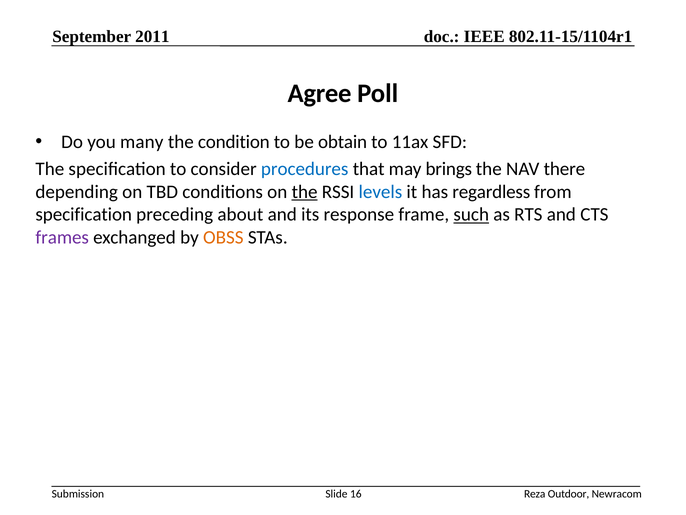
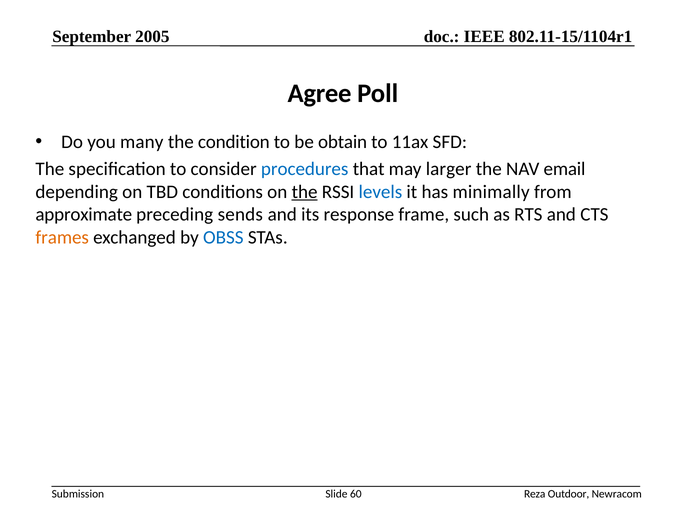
2011: 2011 -> 2005 (152, 37)
brings: brings -> larger (449, 169)
there: there -> email (565, 169)
regardless: regardless -> minimally (491, 192)
specification: specification -> approximate (84, 214)
about: about -> sends (240, 214)
such underline: present -> none (471, 214)
frames colour: purple -> orange (62, 237)
OBSS colour: orange -> blue (223, 237)
16: 16 -> 60 (356, 493)
